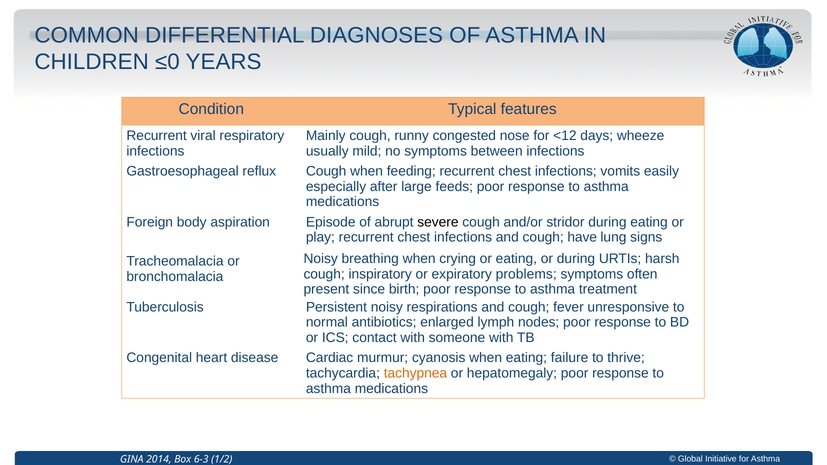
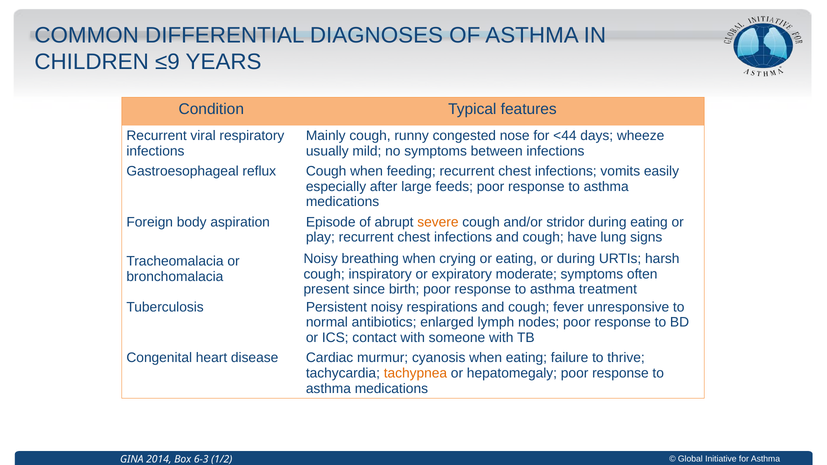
≤0: ≤0 -> ≤9 (167, 62)
<12: <12 -> <44 (565, 136)
severe colour: black -> orange (438, 222)
problems: problems -> moderate (526, 274)
